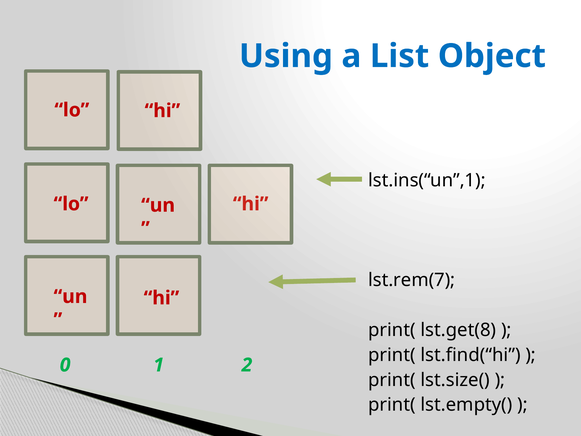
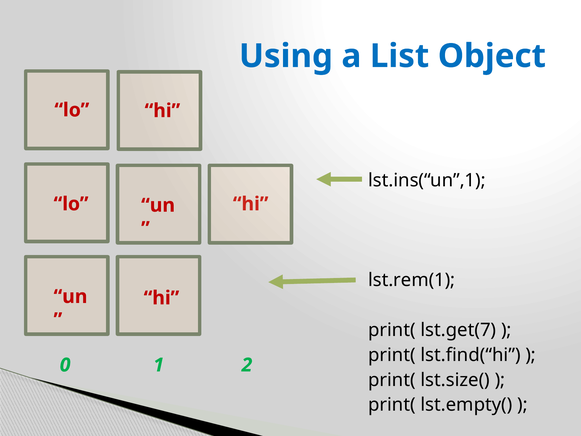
lst.rem(7: lst.rem(7 -> lst.rem(1 (412, 280)
lst.get(8: lst.get(8 -> lst.get(7 (458, 330)
